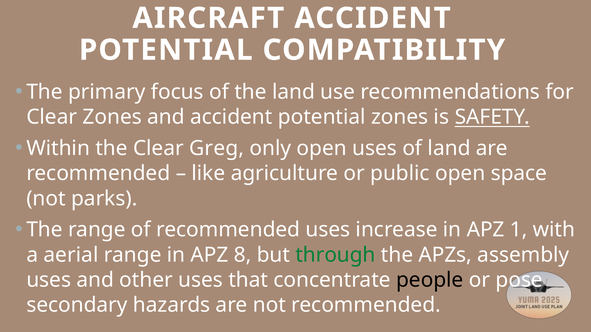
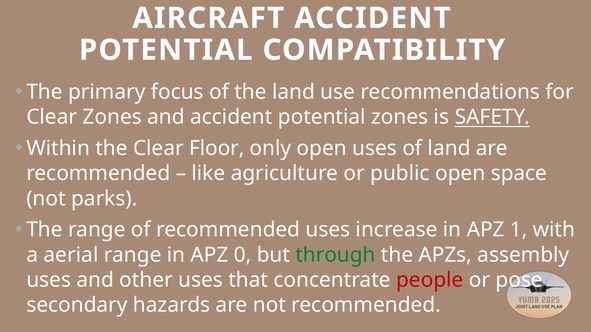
Greg: Greg -> Floor (217, 149)
8: 8 -> 0 (243, 255)
people colour: black -> red (430, 280)
